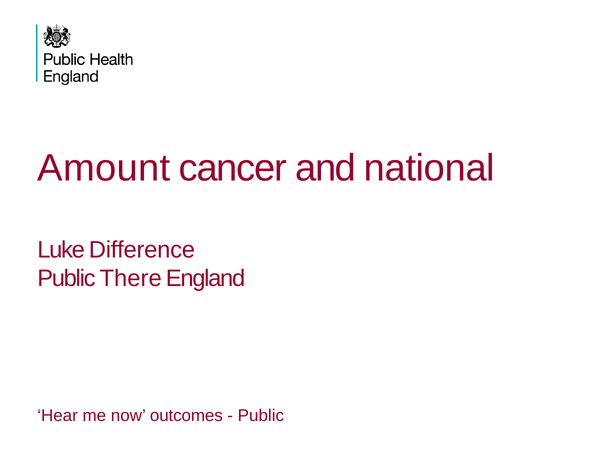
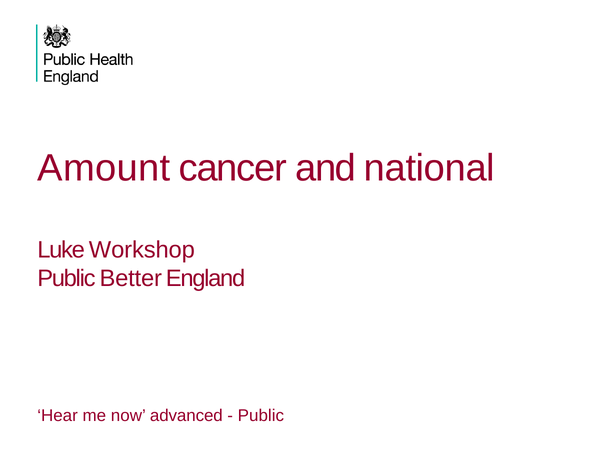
Difference: Difference -> Workshop (142, 250)
There: There -> Better (131, 279)
outcomes: outcomes -> advanced (186, 416)
